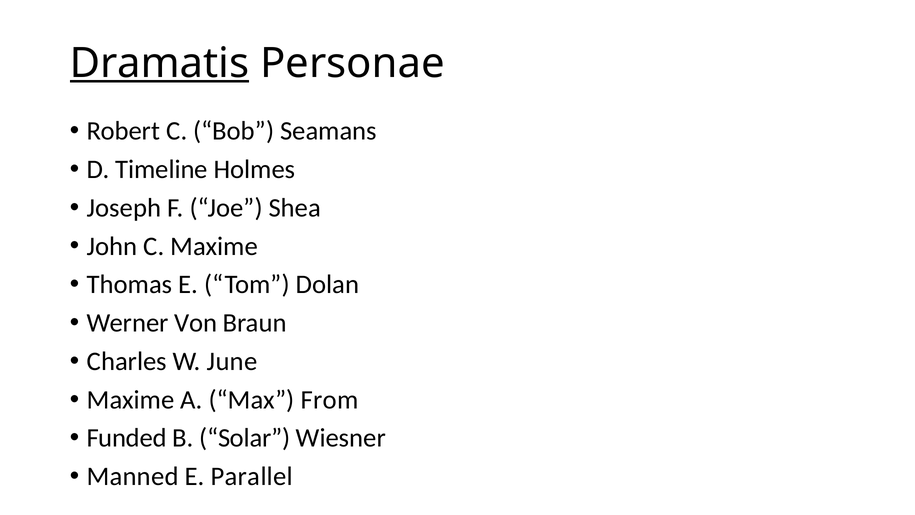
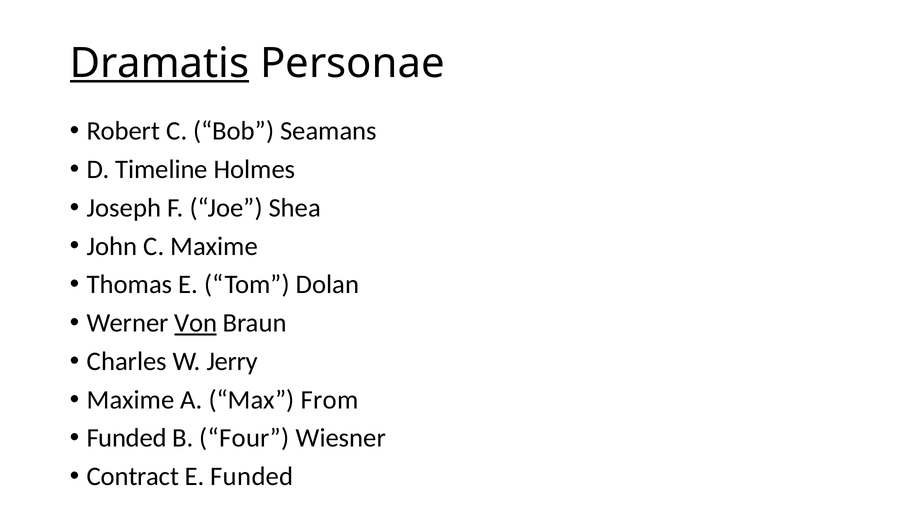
Von underline: none -> present (196, 323)
June: June -> Jerry (232, 361)
Solar: Solar -> Four (244, 438)
Manned: Manned -> Contract (133, 476)
E Parallel: Parallel -> Funded (252, 476)
